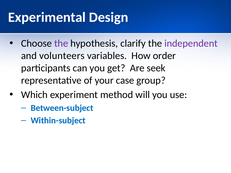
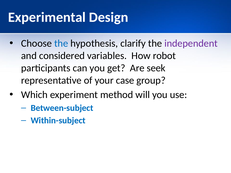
the colour: purple -> blue (61, 43)
volunteers: volunteers -> considered (62, 56)
order: order -> robot (164, 56)
